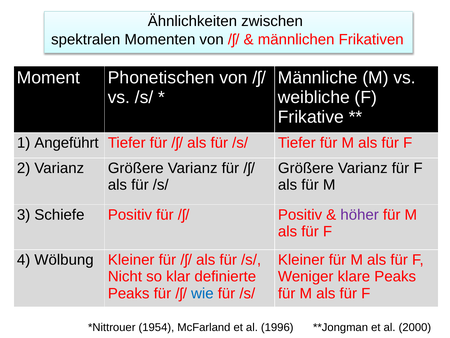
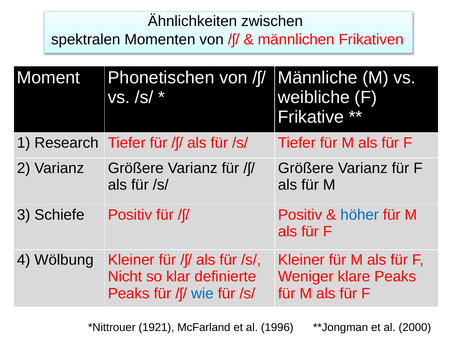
Angeführt: Angeführt -> Research (66, 143)
höher colour: purple -> blue (360, 215)
1954: 1954 -> 1921 (156, 327)
